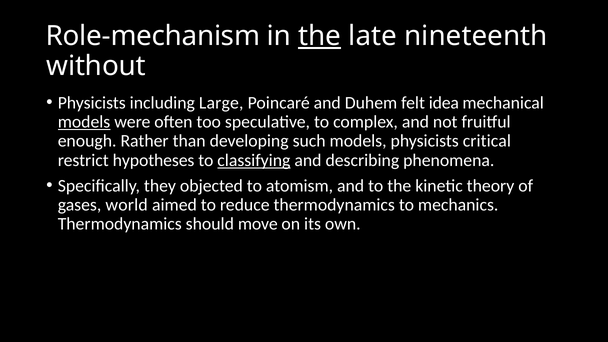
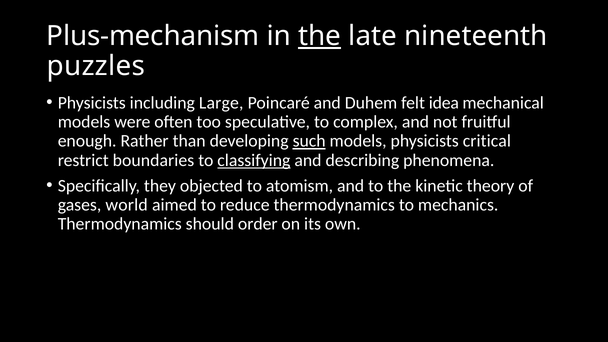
Role-mechanism: Role-mechanism -> Plus-mechanism (153, 36)
without: without -> puzzles (96, 66)
models underline: present -> none (84, 122)
such underline: none -> present (309, 141)
hypotheses: hypotheses -> boundaries (153, 160)
move: move -> order (258, 224)
